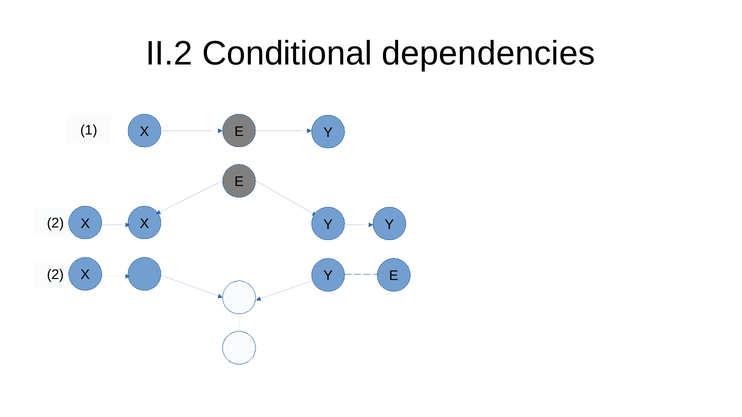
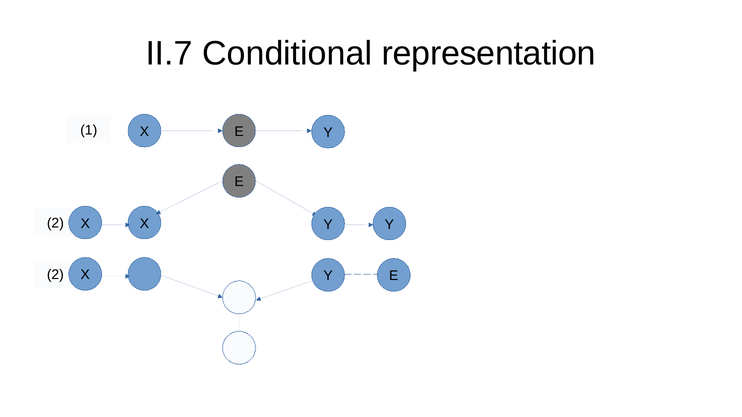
II.2: II.2 -> II.7 (169, 54)
dependencies: dependencies -> representation (489, 54)
